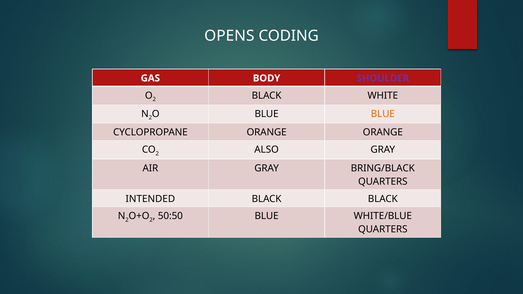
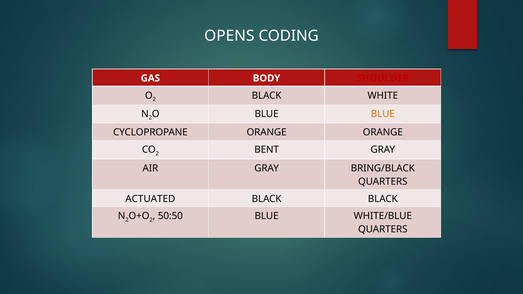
SHOULDER colour: purple -> red (383, 78)
ALSO: ALSO -> BENT (267, 150)
INTENDED: INTENDED -> ACTUATED (150, 199)
